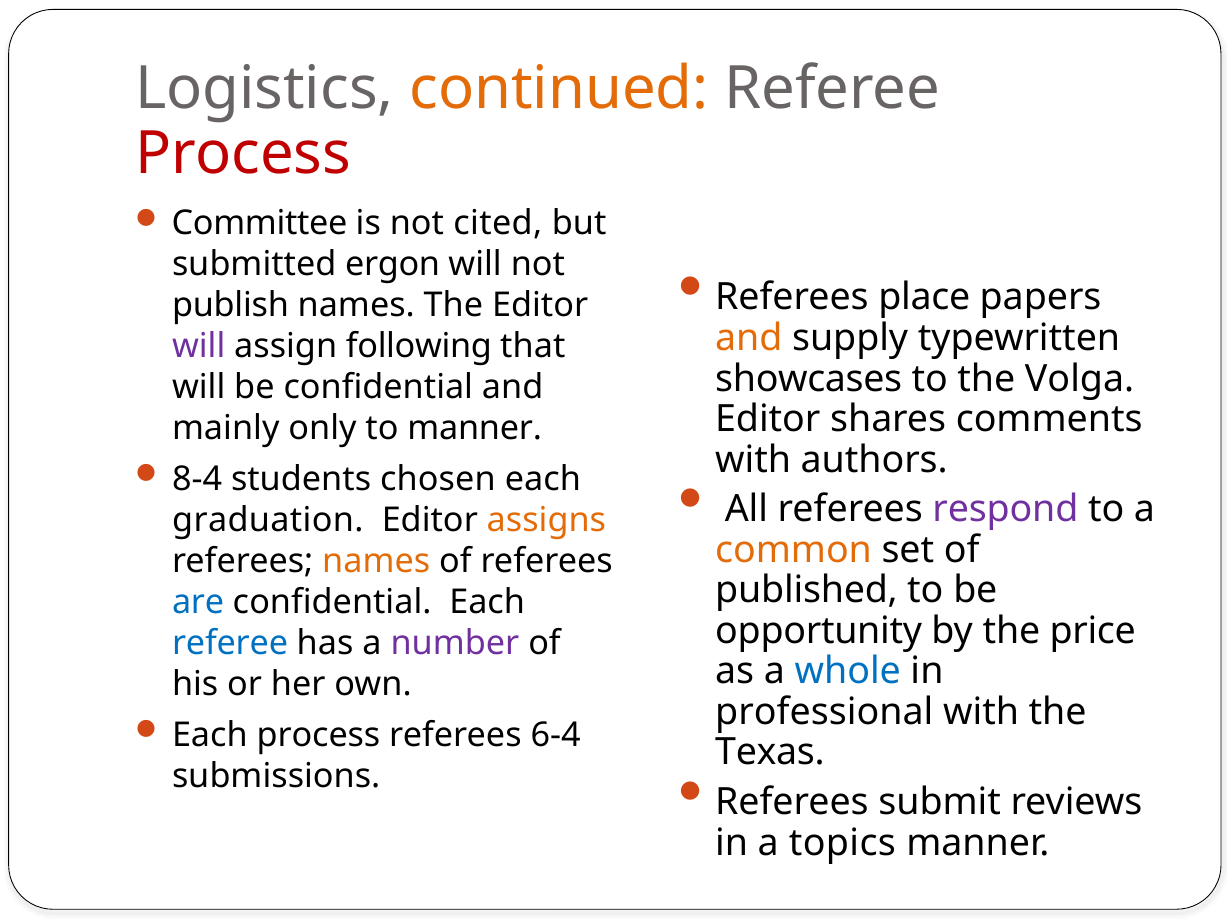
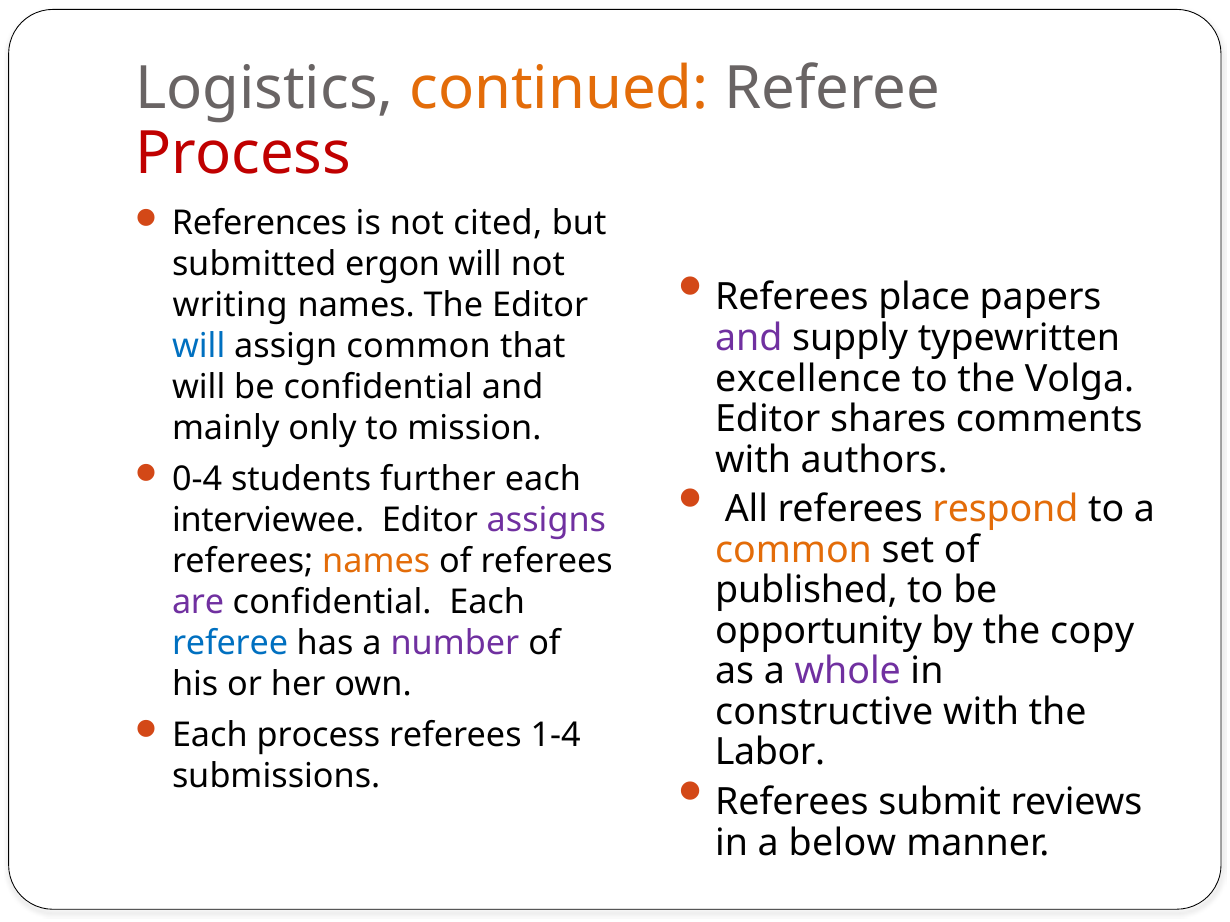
Committee: Committee -> References (260, 224)
publish: publish -> writing (230, 306)
and colour: orange -> purple (749, 338)
will colour: purple -> blue (199, 347)
assign following: following -> common (419, 347)
showcases: showcases -> excellence (808, 379)
to manner: manner -> mission (475, 429)
8-4: 8-4 -> 0-4 (197, 480)
chosen: chosen -> further (438, 480)
respond colour: purple -> orange (1005, 510)
graduation: graduation -> interviewee (268, 521)
assigns colour: orange -> purple (546, 521)
are colour: blue -> purple (198, 603)
price: price -> copy (1092, 631)
whole colour: blue -> purple (848, 672)
professional: professional -> constructive (824, 712)
6-4: 6-4 -> 1-4 (556, 736)
Texas: Texas -> Labor (770, 753)
topics: topics -> below (842, 843)
